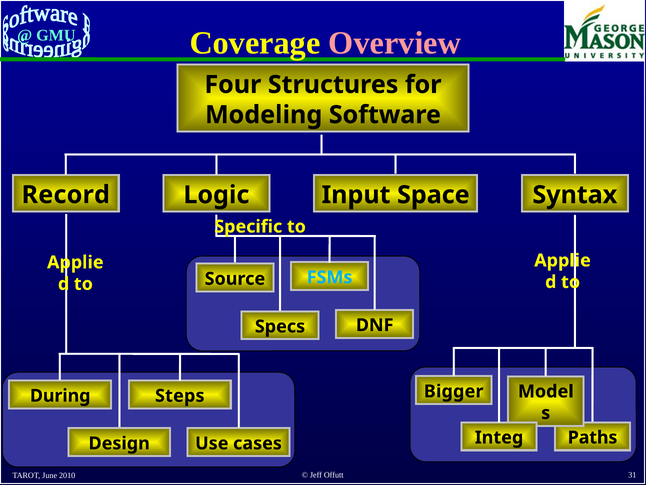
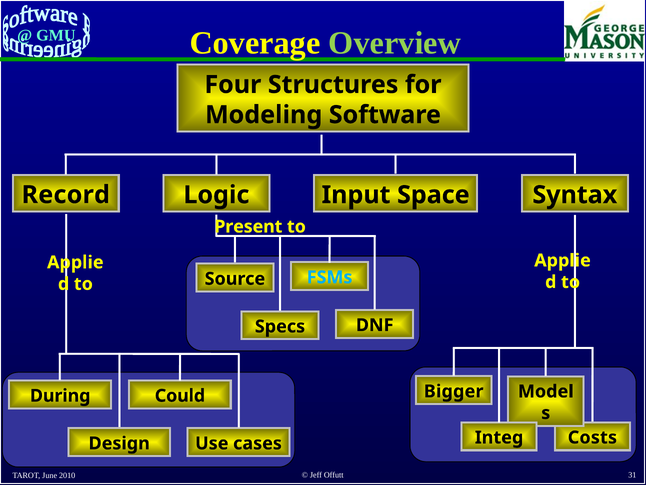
Overview colour: pink -> light green (395, 43)
Specific: Specific -> Present (248, 226)
Steps: Steps -> Could (180, 395)
Paths: Paths -> Costs (592, 437)
